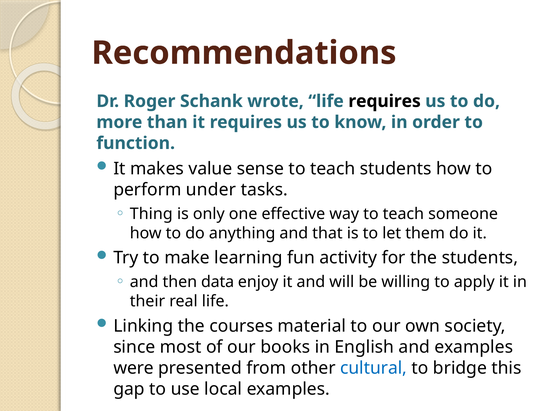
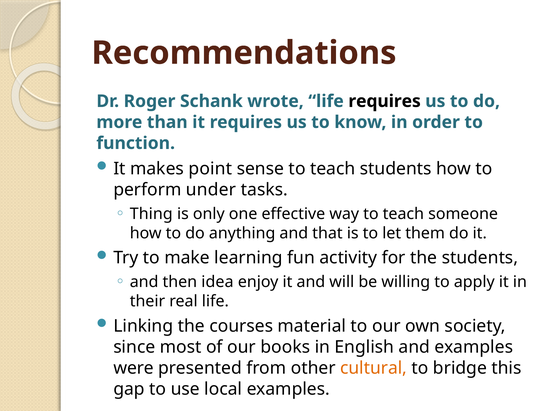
value: value -> point (210, 169)
data: data -> idea (217, 282)
cultural colour: blue -> orange (374, 368)
